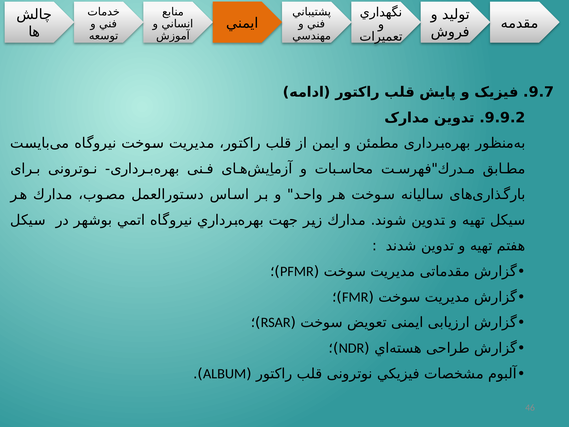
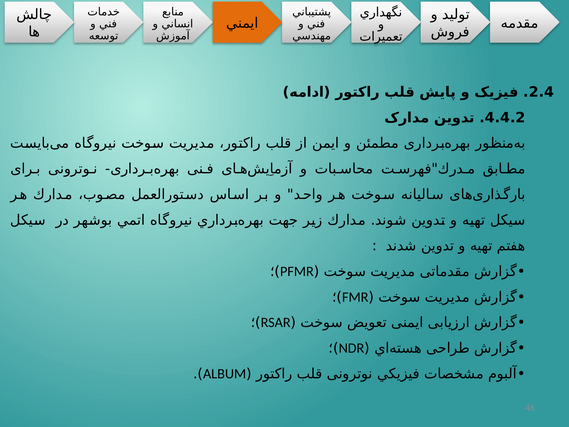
9.7: 9.7 -> 2.4 (541, 92)
9.9.2: 9.9.2 -> 4.4.2 (505, 118)
